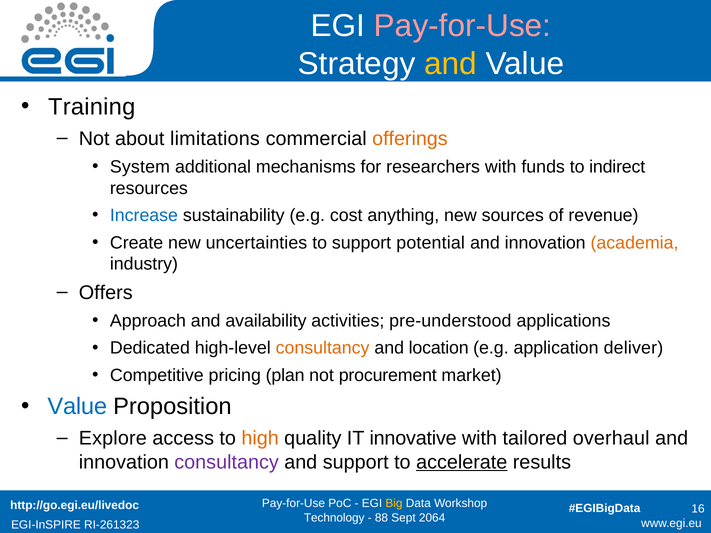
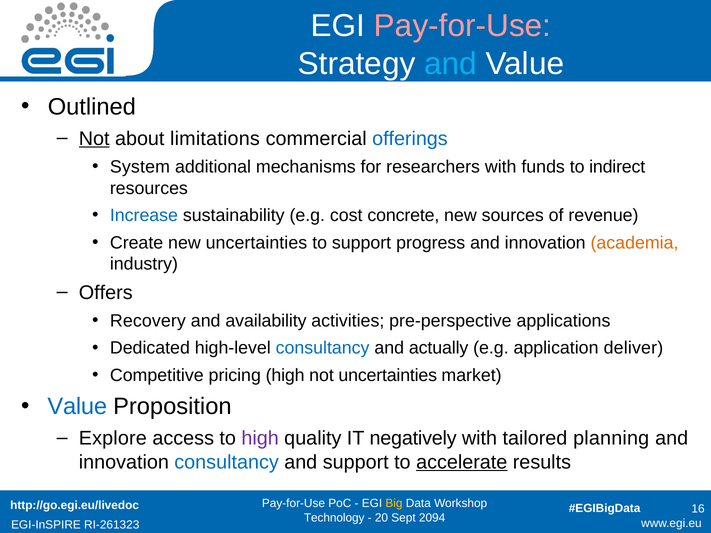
and colour: yellow -> light blue (451, 64)
Training: Training -> Outlined (92, 107)
Not underline: none -> present (94, 139)
offerings colour: orange -> blue (410, 139)
anything: anything -> concrete (403, 216)
potential: potential -> progress (431, 243)
Approach: Approach -> Recovery (148, 321)
pre-understood: pre-understood -> pre-perspective (450, 321)
consultancy colour: orange -> blue (323, 348)
location: location -> actually (439, 348)
pricing plan: plan -> high (285, 376)
not procurement: procurement -> uncertainties (388, 376)
high colour: orange -> purple (260, 439)
innovative: innovative -> negatively (413, 439)
overhaul: overhaul -> planning (611, 439)
consultancy colour: purple -> blue (227, 462)
88: 88 -> 20 (381, 518)
2064: 2064 -> 2094 (432, 518)
